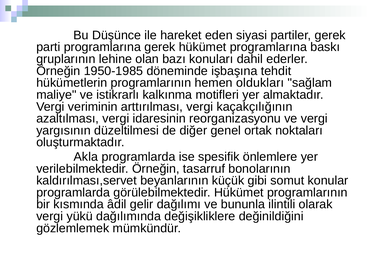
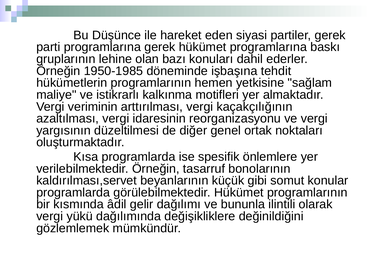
oldukları: oldukları -> yetkisine (260, 83)
Akla: Akla -> Kısa (86, 157)
